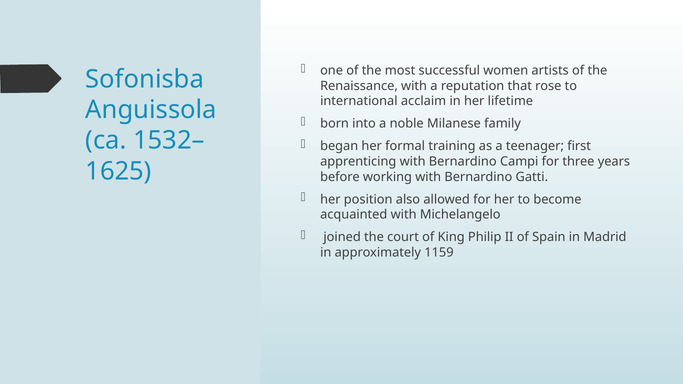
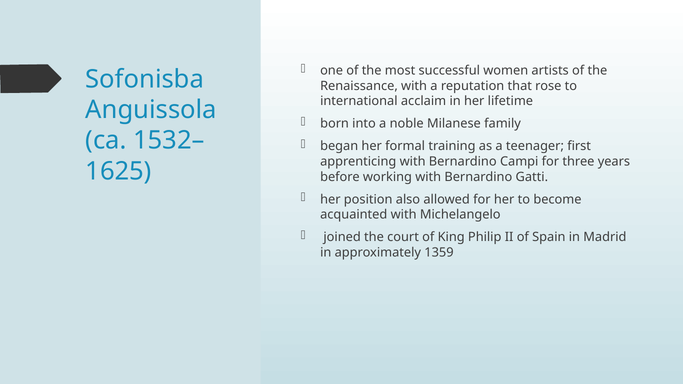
1159: 1159 -> 1359 (439, 253)
